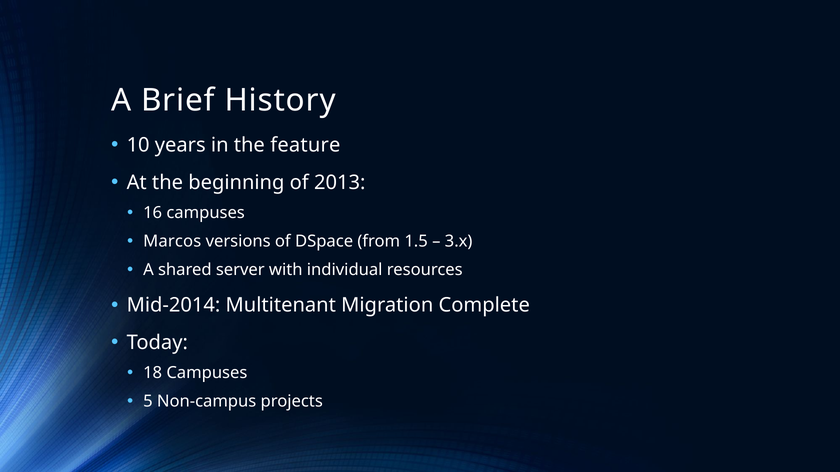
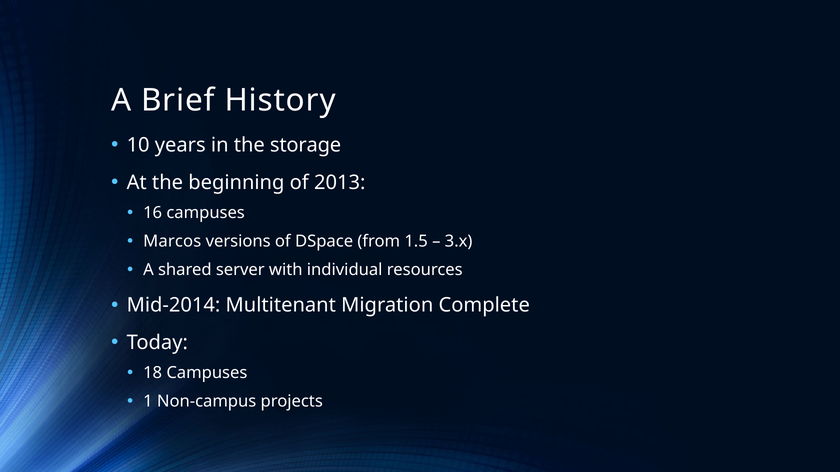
feature: feature -> storage (306, 145)
5: 5 -> 1 (148, 402)
